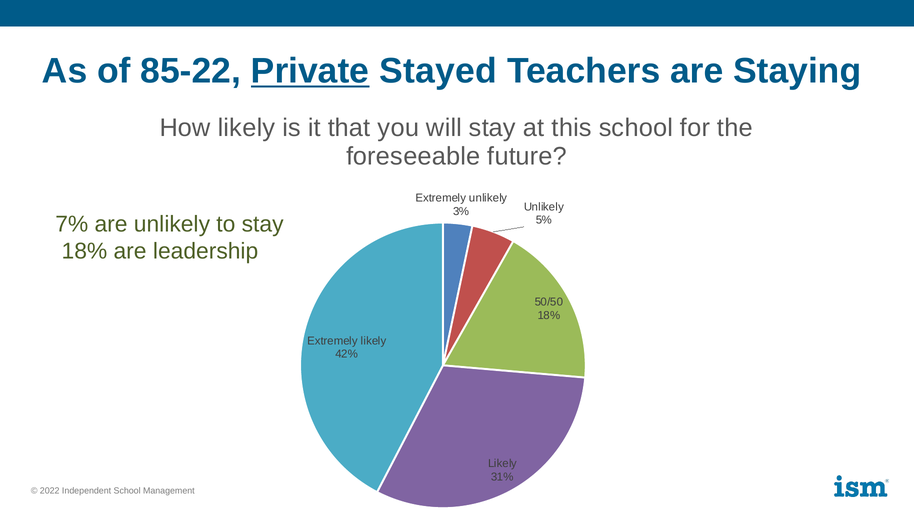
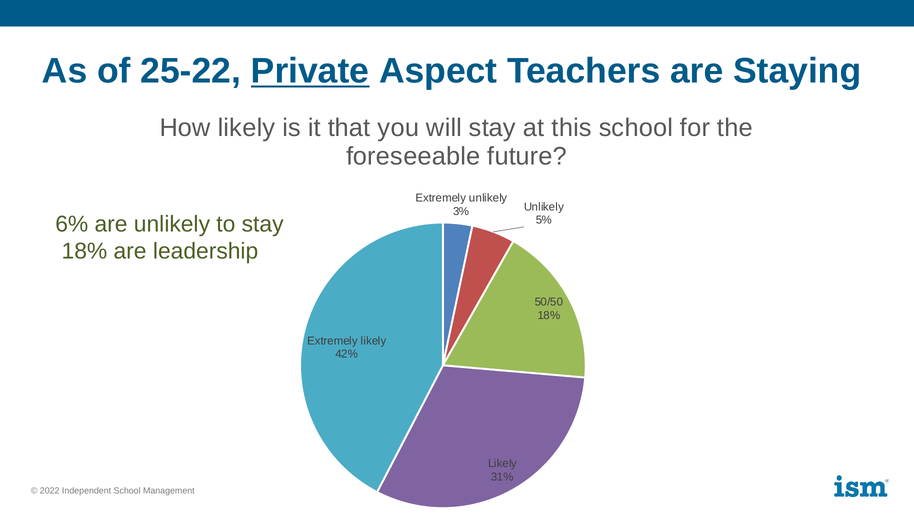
85-22: 85-22 -> 25-22 (191, 71)
Stayed: Stayed -> Aspect (438, 71)
7%: 7% -> 6% (72, 224)
